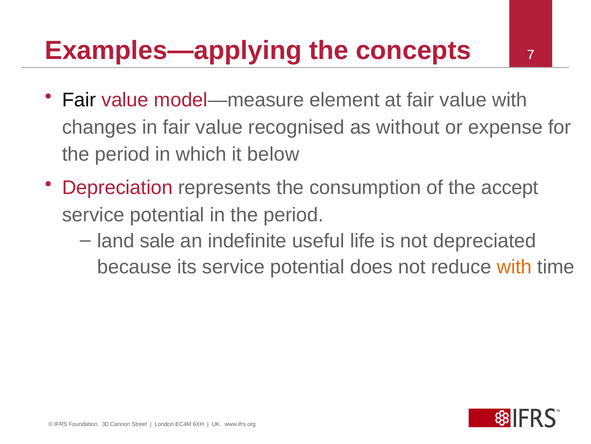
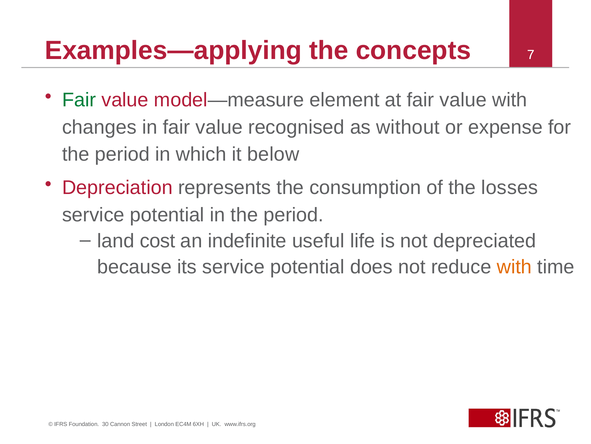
Fair colour: black -> green (79, 100)
accept: accept -> losses (510, 187)
sale: sale -> cost (157, 240)
